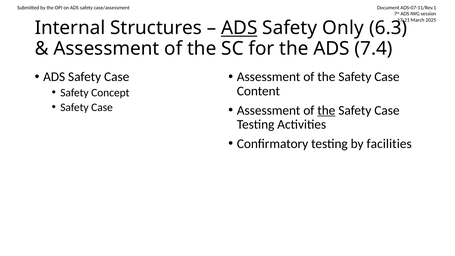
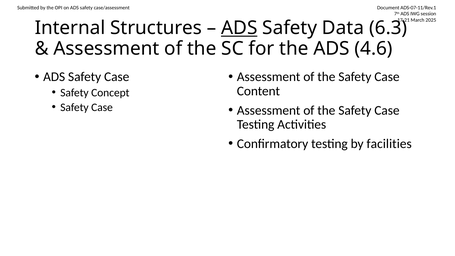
Only: Only -> Data (343, 28)
7.4: 7.4 -> 4.6 (374, 48)
the underline: present -> none (326, 110)
